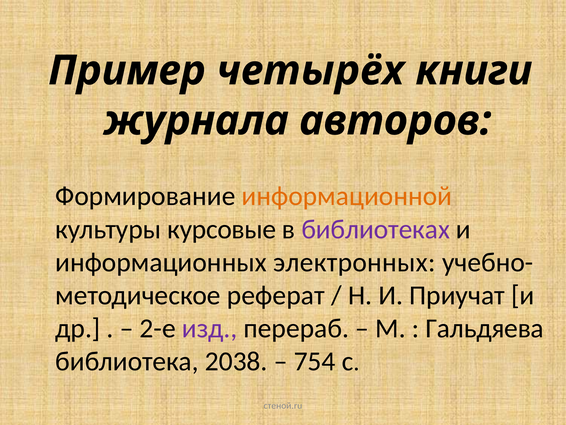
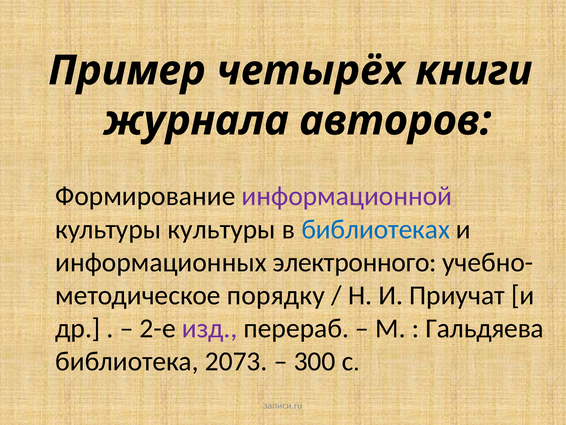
информационной colour: orange -> purple (347, 196)
культуры курсовые: курсовые -> культуры (222, 229)
библиотеках colour: purple -> blue (376, 229)
электронных: электронных -> электронного (355, 262)
реферат: реферат -> порядку (276, 295)
2038: 2038 -> 2073 (236, 361)
754: 754 -> 300 (315, 361)
стеной.ru: стеной.ru -> записи.ru (283, 405)
